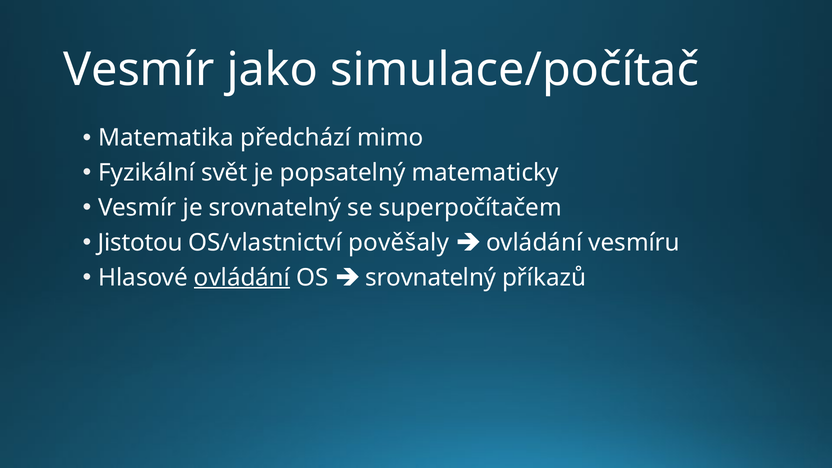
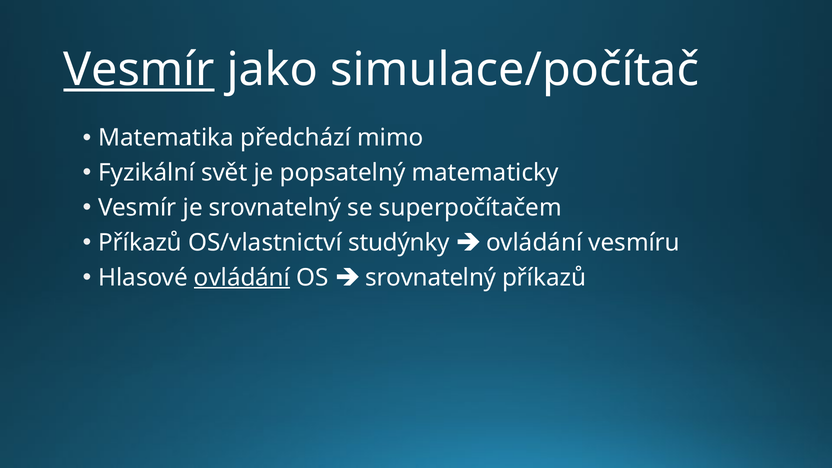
Vesmír underline: none -> present (139, 70)
Jistotou: Jistotou -> Příkazů (140, 243)
pověšaly: pověšaly -> studýnky (399, 243)
